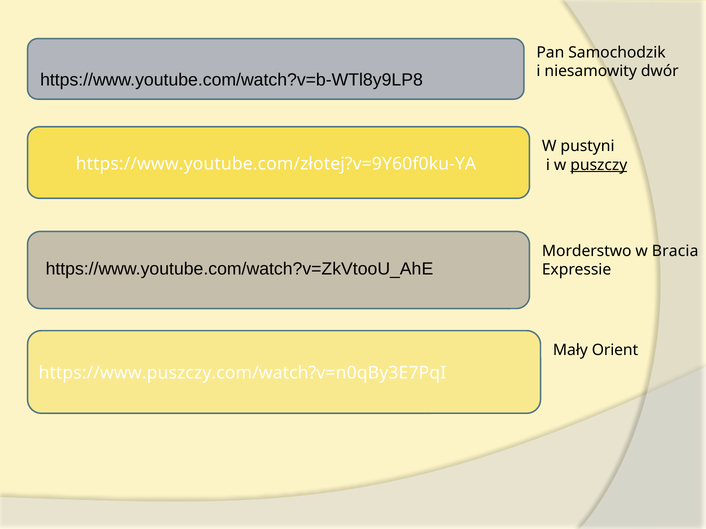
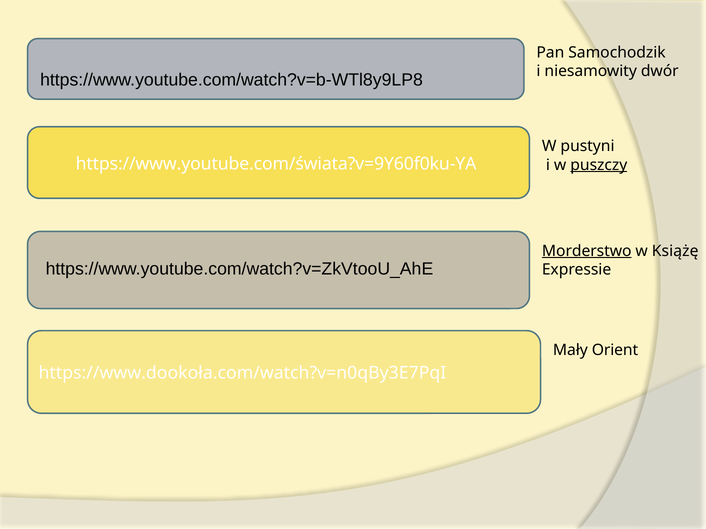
https://www.youtube.com/złotej?v=9Y60f0ku-YA: https://www.youtube.com/złotej?v=9Y60f0ku-YA -> https://www.youtube.com/świata?v=9Y60f0ku-YA (276, 164)
Morderstwo underline: none -> present (587, 251)
Bracia: Bracia -> Książę (675, 251)
https://www.puszczy.com/watch?v=n0qBy3E7PqI: https://www.puszczy.com/watch?v=n0qBy3E7PqI -> https://www.dookoła.com/watch?v=n0qBy3E7PqI (242, 374)
